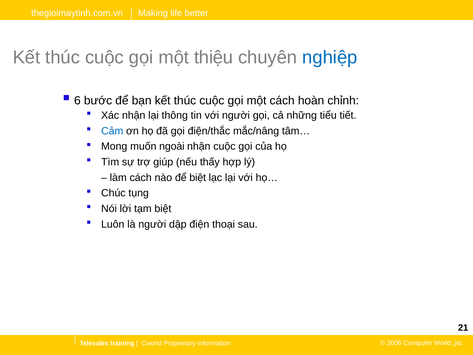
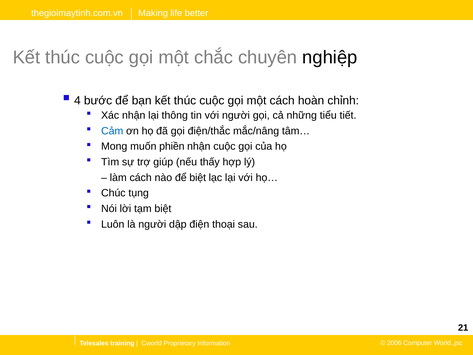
thiệu: thiệu -> chắc (214, 57)
nghiệp colour: blue -> black (330, 57)
6: 6 -> 4 (77, 101)
ngoài: ngoài -> phiền (172, 146)
